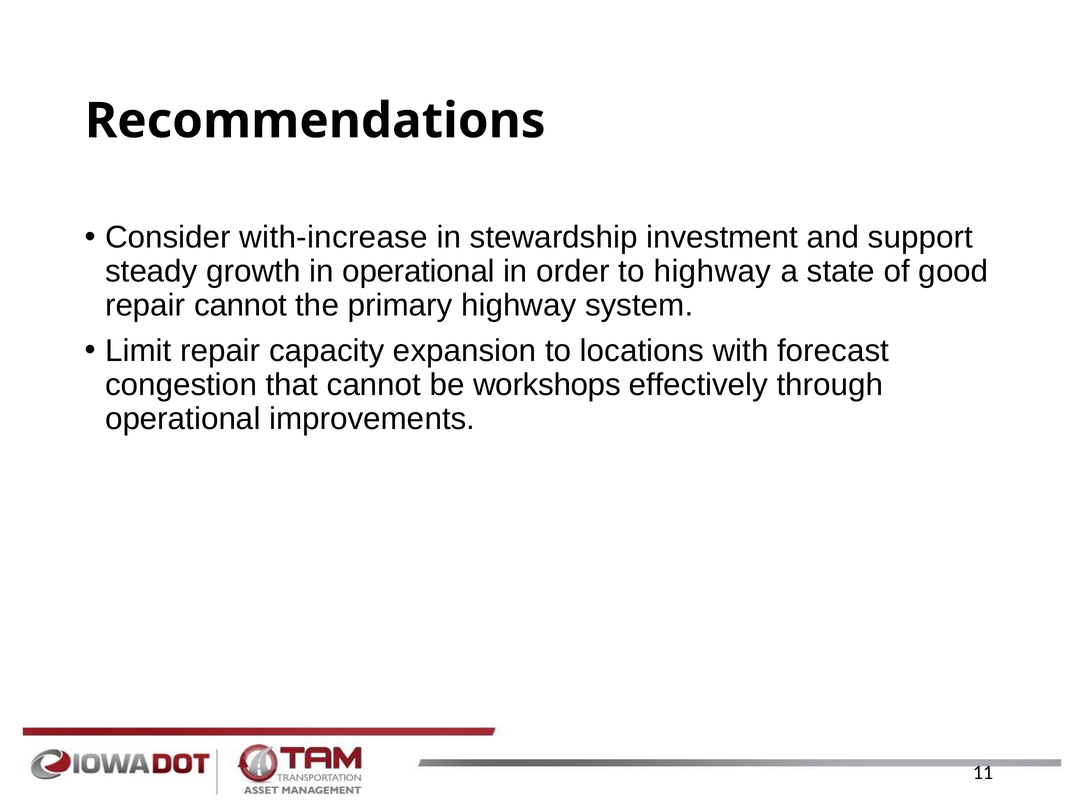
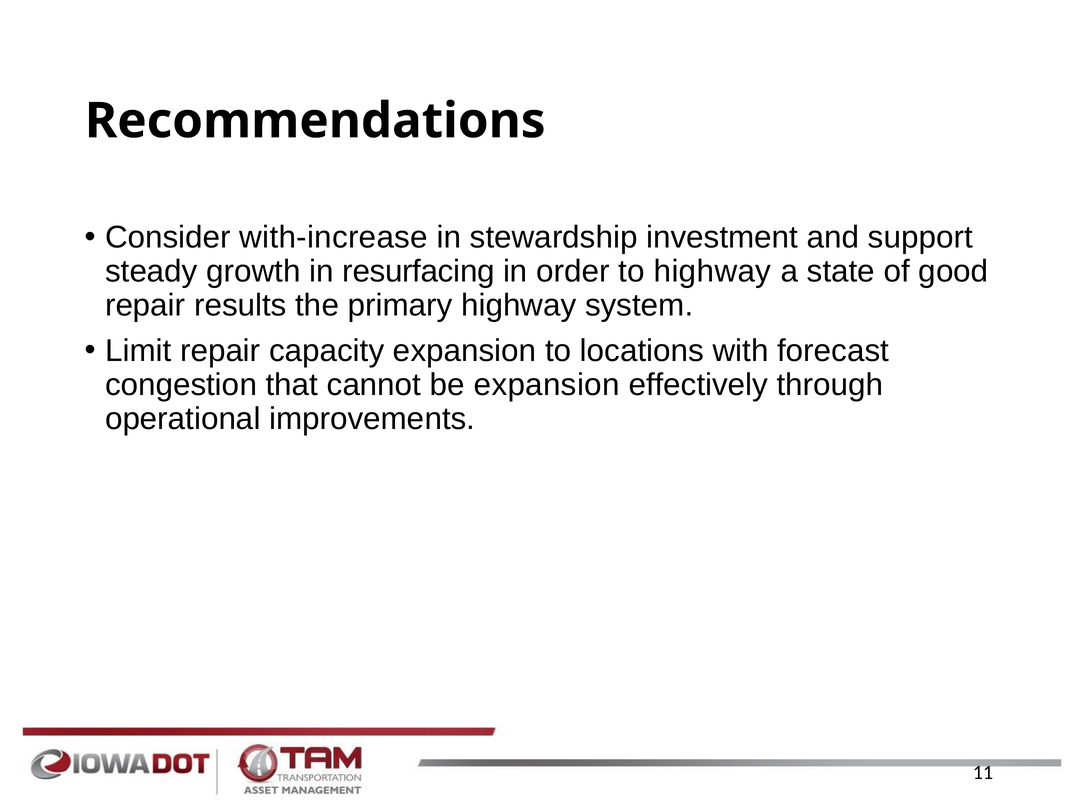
in operational: operational -> resurfacing (419, 271)
repair cannot: cannot -> results (240, 305)
be workshops: workshops -> expansion (547, 384)
